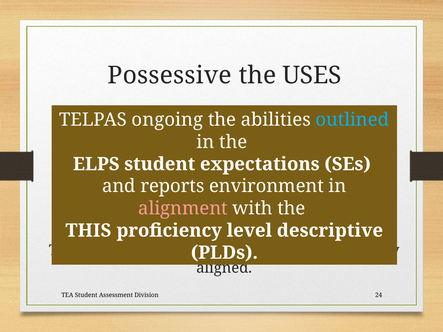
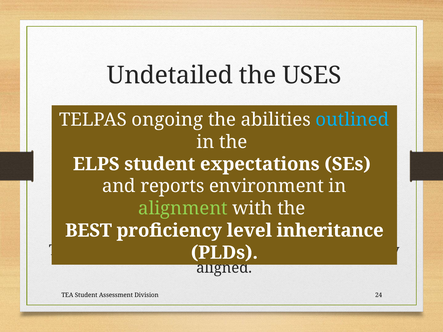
Possessive: Possessive -> Undetailed (170, 76)
alignment colour: pink -> light green (183, 209)
THIS: THIS -> BEST (89, 231)
descriptive: descriptive -> inheritance (330, 231)
